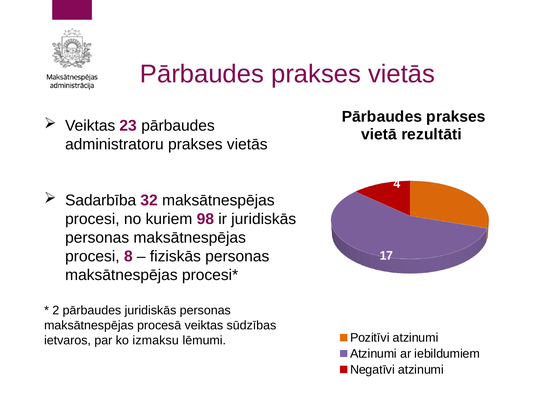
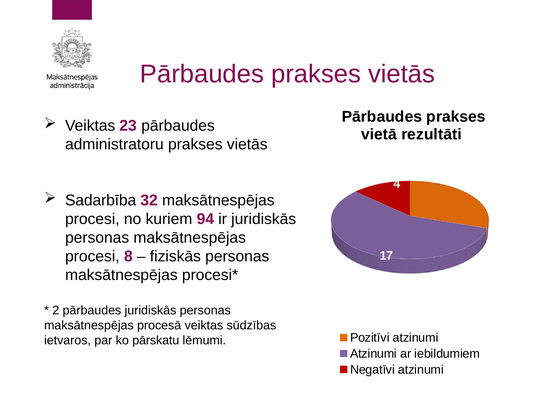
98: 98 -> 94 (205, 219)
izmaksu: izmaksu -> pārskatu (156, 340)
